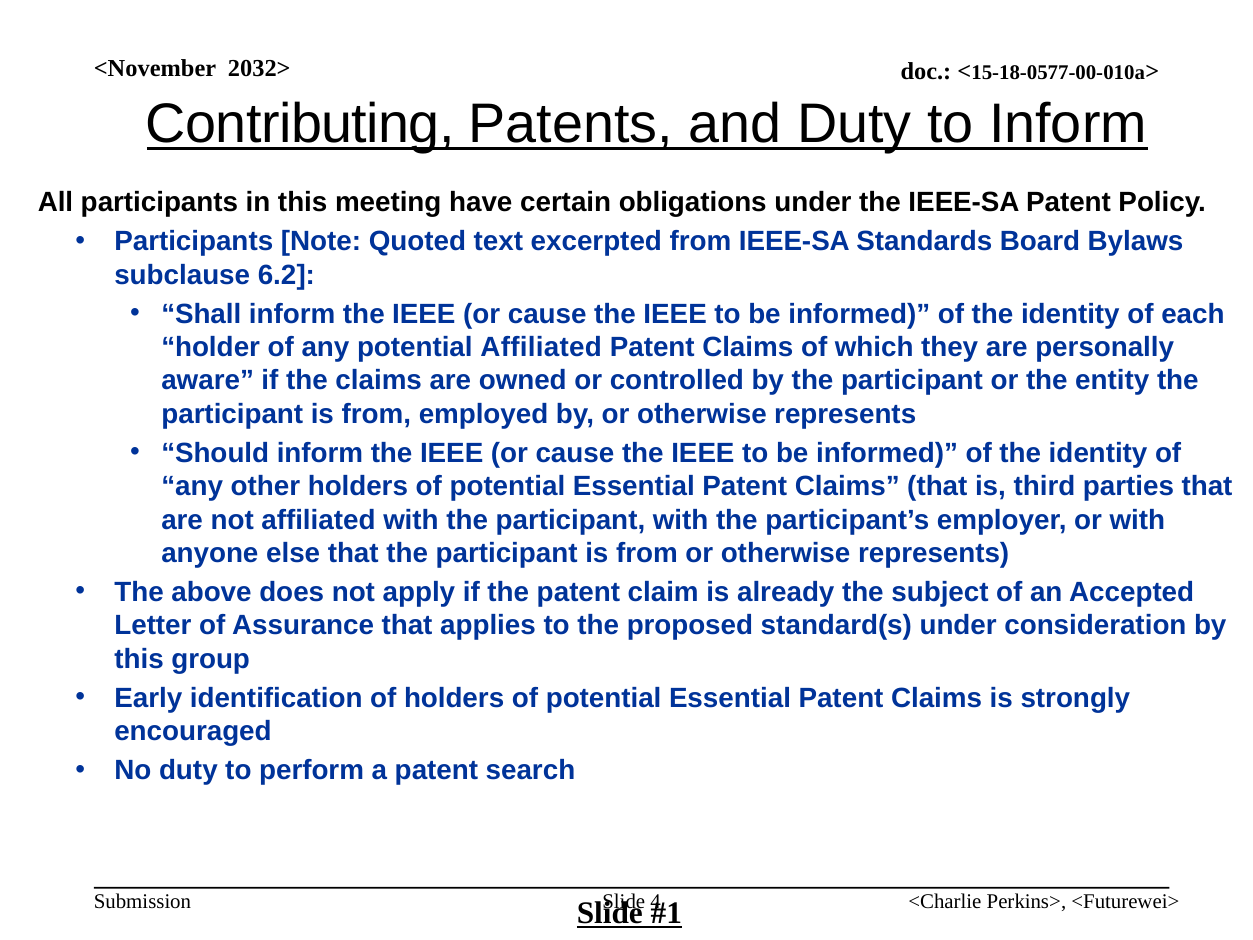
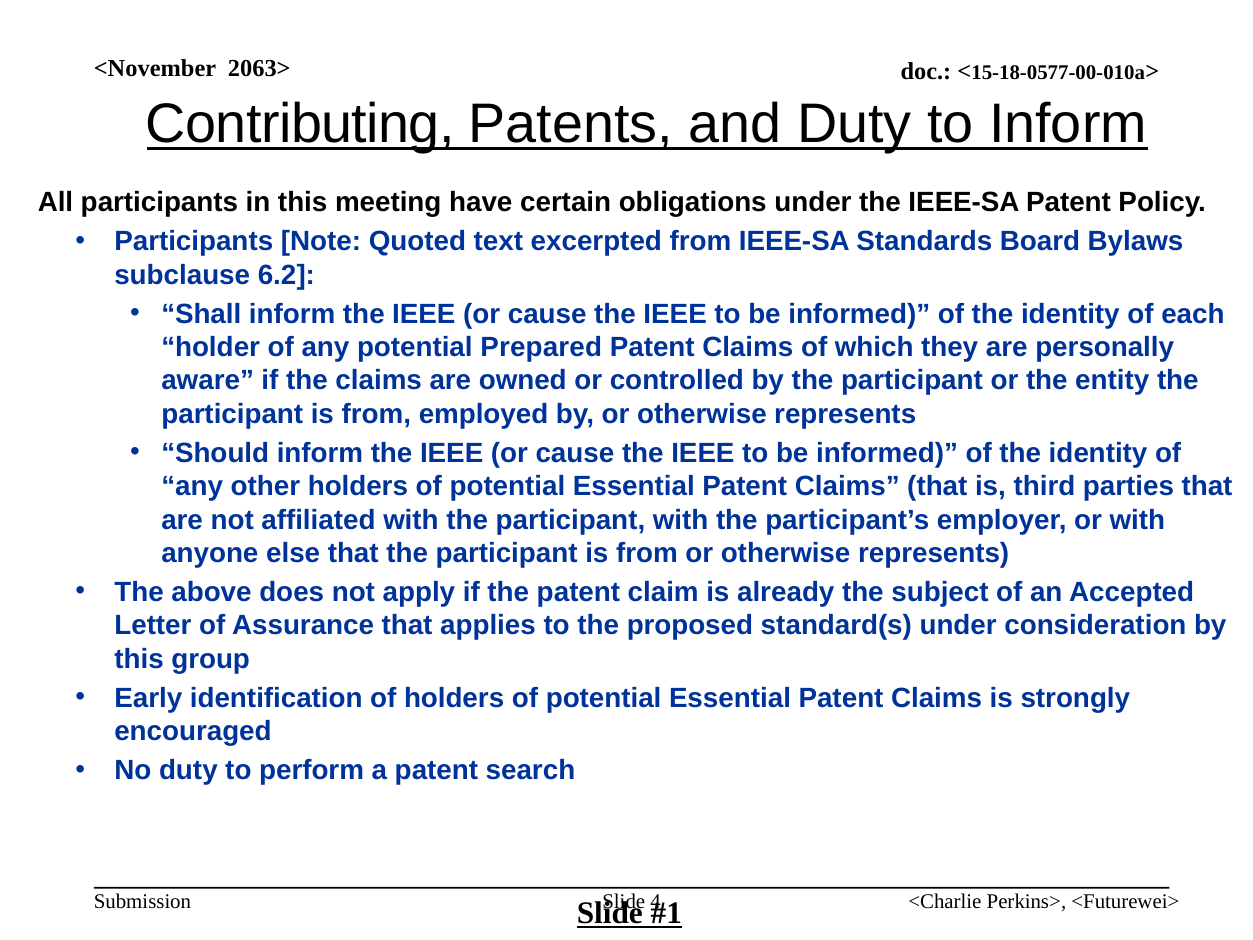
2032>: 2032> -> 2063> (259, 69)
potential Affiliated: Affiliated -> Prepared (541, 347)
